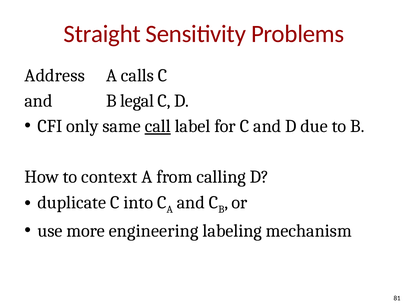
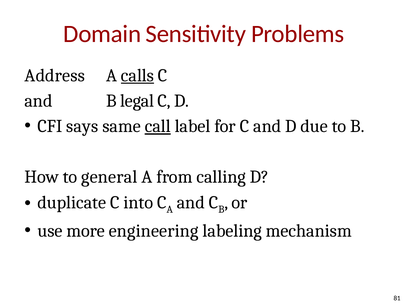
Straight: Straight -> Domain (102, 34)
calls underline: none -> present (137, 75)
only: only -> says (82, 126)
context: context -> general (109, 177)
